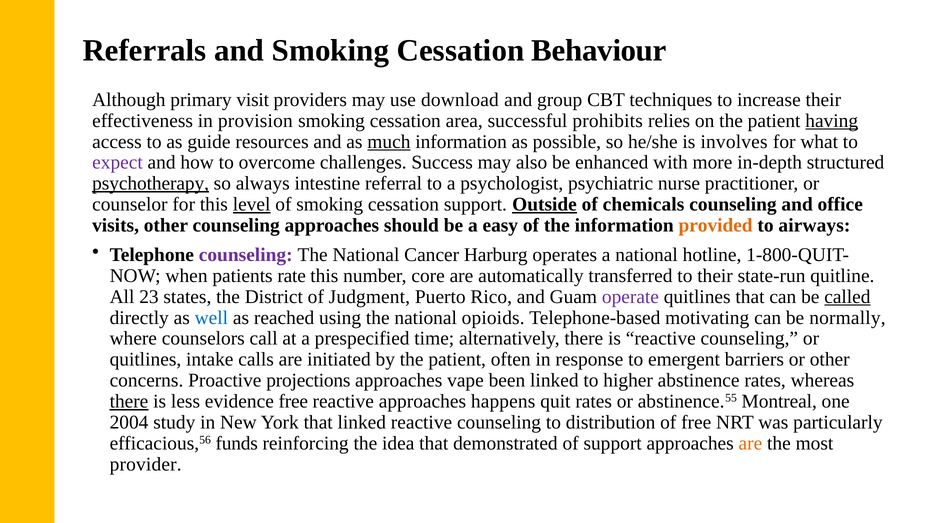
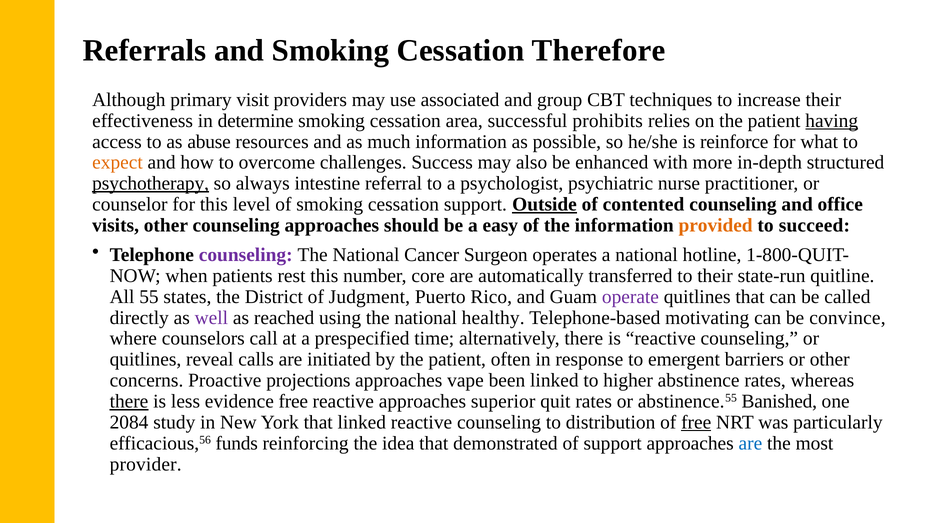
Behaviour: Behaviour -> Therefore (599, 50)
download: download -> associated (460, 100)
provision: provision -> determine (256, 121)
guide: guide -> abuse (209, 142)
much underline: present -> none (389, 142)
involves: involves -> reinforce (734, 142)
expect colour: purple -> orange (117, 163)
level underline: present -> none (252, 204)
chemicals: chemicals -> contented (644, 204)
airways: airways -> succeed (814, 225)
Harburg: Harburg -> Surgeon (496, 255)
rate: rate -> rest (292, 276)
23: 23 -> 55 (149, 297)
called underline: present -> none (847, 297)
well colour: blue -> purple (211, 318)
opioids: opioids -> healthy (493, 318)
normally: normally -> convince (847, 318)
intake: intake -> reveal (210, 360)
happens: happens -> superior (503, 401)
Montreal: Montreal -> Banished (779, 401)
2004: 2004 -> 2084 (129, 422)
free underline: none -> present (696, 422)
are colour: orange -> blue (750, 443)
